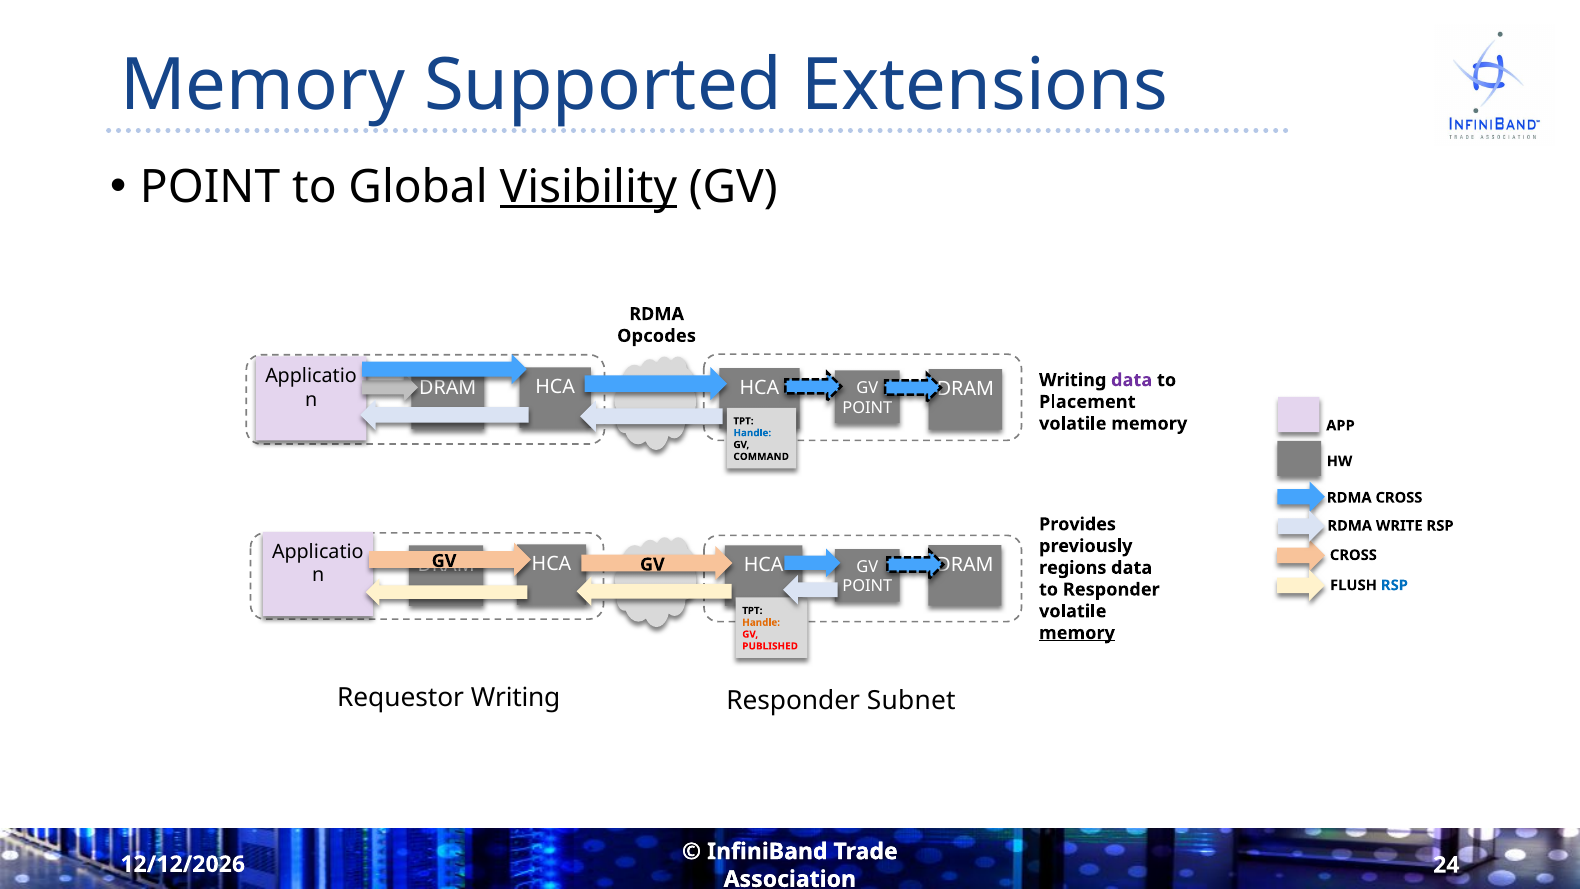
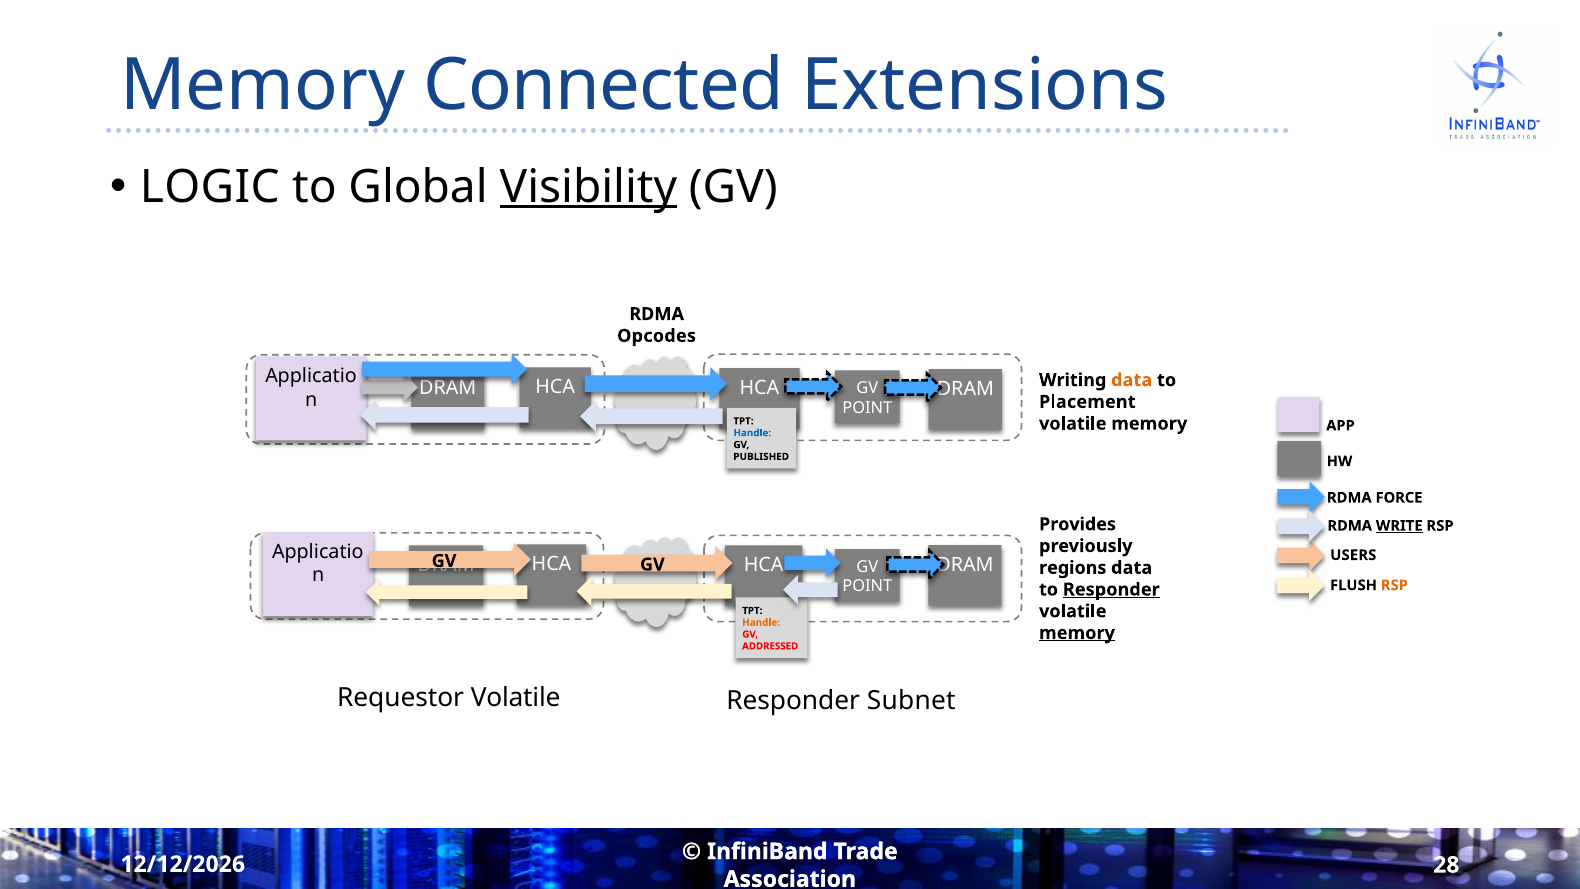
Supported: Supported -> Connected (604, 85)
POINT: POINT -> LOGIC (210, 187)
data colour: purple -> orange (1132, 380)
COMMAND: COMMAND -> PUBLISHED (761, 457)
RDMA CROSS: CROSS -> FORCE (1399, 498)
WRITE underline: none -> present (1399, 526)
CROSS: CROSS -> USERS (1353, 555)
RSP colour: blue -> orange (1394, 585)
Responder underline: none -> present (1111, 589)
PUBLISHED: PUBLISHED -> ADDRESSED (770, 646)
Requestor Writing: Writing -> Volatile (516, 698)
24: 24 -> 28 (1446, 865)
